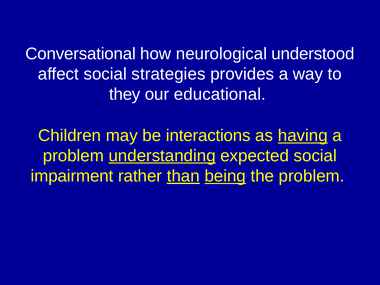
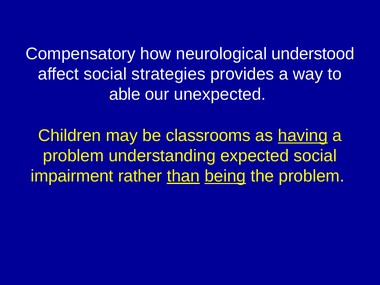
Conversational: Conversational -> Compensatory (81, 54)
they: they -> able (125, 94)
educational: educational -> unexpected (220, 94)
interactions: interactions -> classrooms (208, 136)
understanding underline: present -> none (162, 156)
